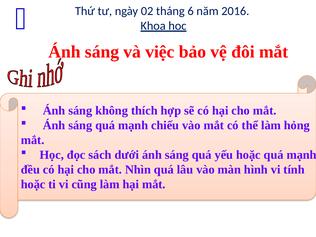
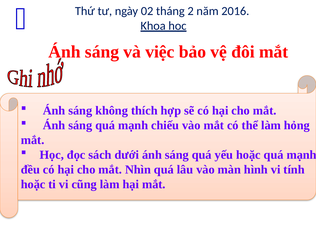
6: 6 -> 2 (191, 11)
